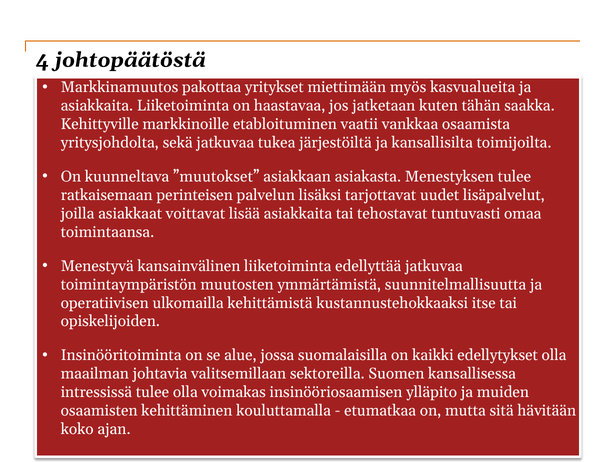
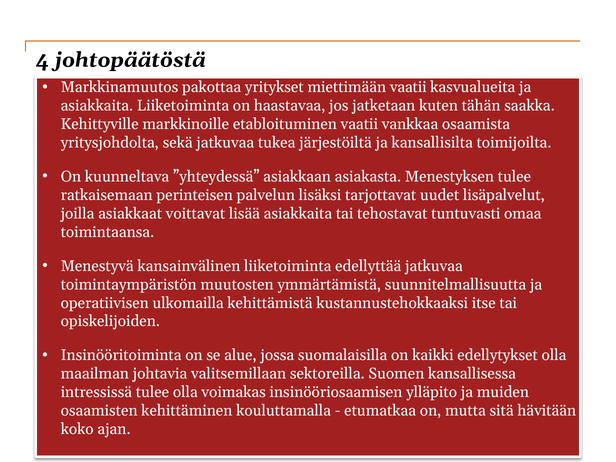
miettimään myös: myös -> vaatii (408, 87)
”muutokset: ”muutokset -> ”yhteydessä (216, 177)
